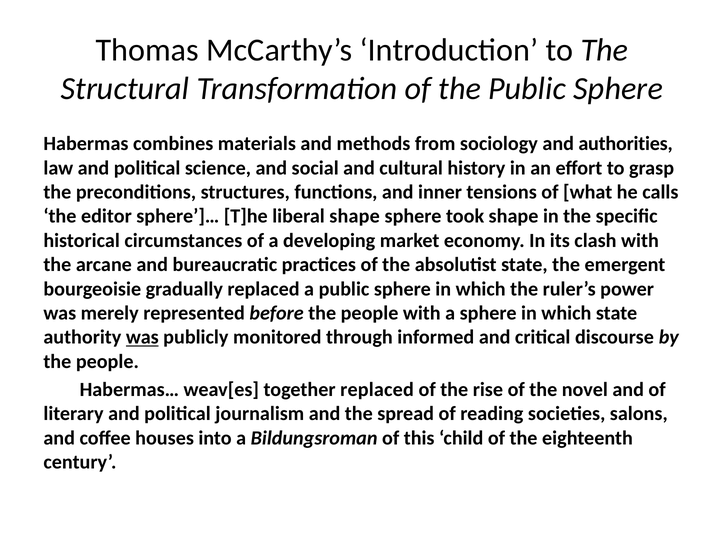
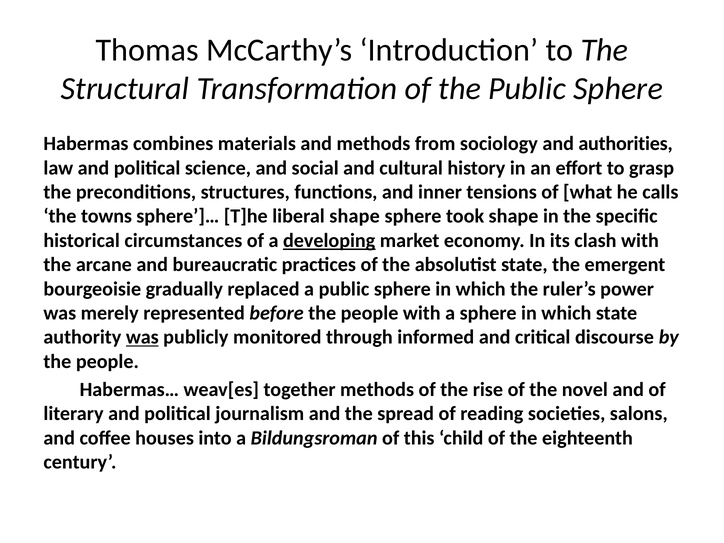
editor: editor -> towns (107, 216)
developing underline: none -> present (329, 241)
together replaced: replaced -> methods (377, 390)
